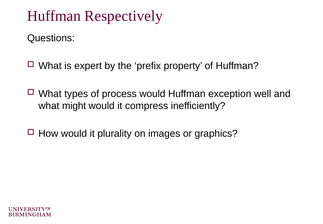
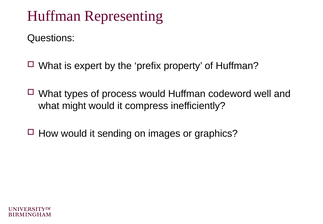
Respectively: Respectively -> Representing (124, 16)
exception: exception -> codeword (230, 94)
plurality: plurality -> sending (115, 133)
